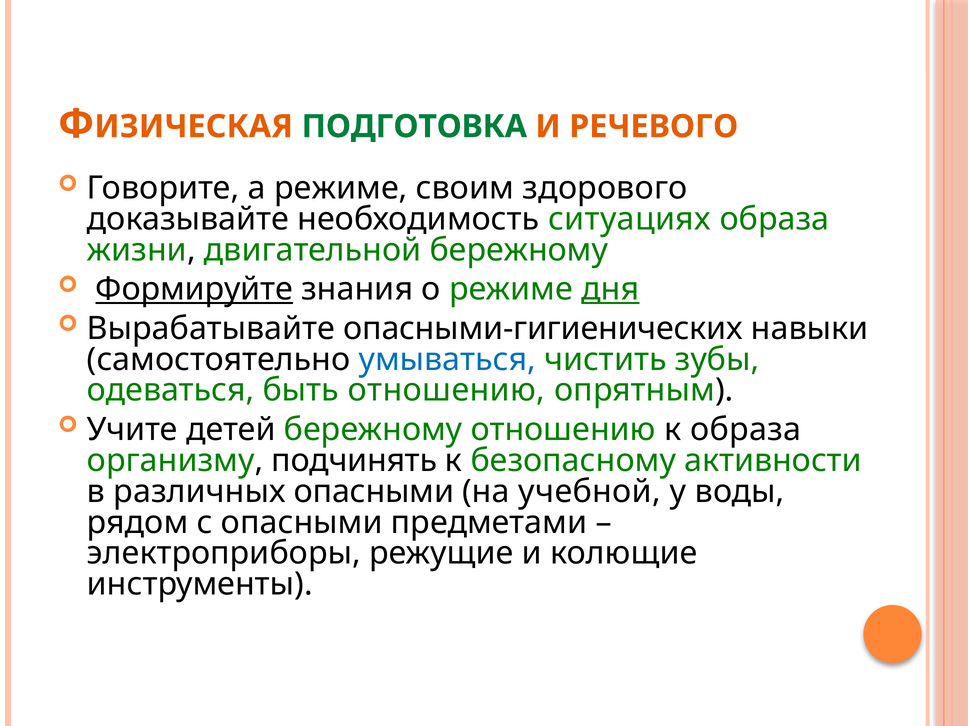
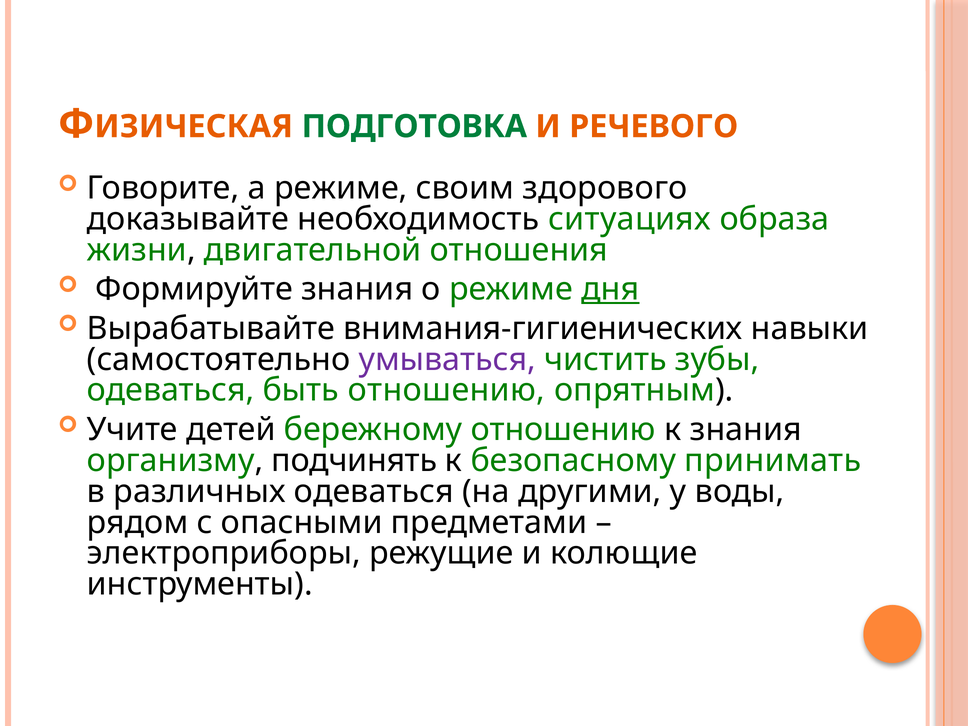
двигательной бережному: бережному -> отношения (519, 250)
Формируйте underline: present -> none (194, 289)
опасными-гигиенических: опасными-гигиенических -> внимания-гигиенических (543, 328)
умываться colour: blue -> purple (447, 359)
к образа: образа -> знания (746, 429)
активности: активности -> принимать (773, 460)
различных опасными: опасными -> одеваться (374, 491)
учебной: учебной -> другими (590, 491)
